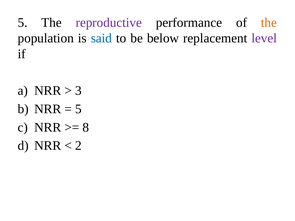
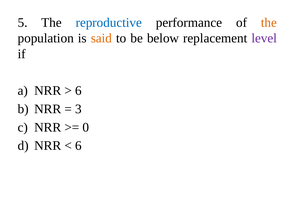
reproductive colour: purple -> blue (109, 23)
said colour: blue -> orange (101, 38)
3: 3 -> 6 (78, 91)
5: 5 -> 3 (78, 109)
8: 8 -> 0 (86, 127)
2: 2 -> 6 (78, 146)
